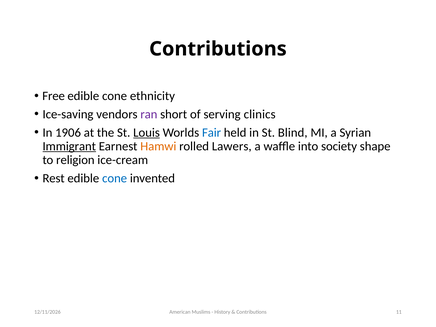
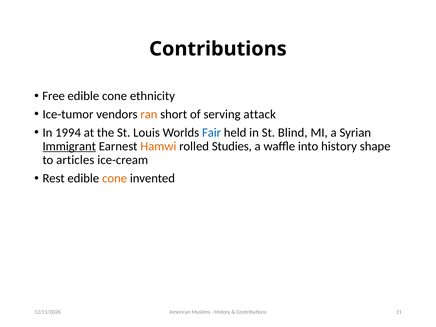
Ice-saving: Ice-saving -> Ice-tumor (68, 114)
ran colour: purple -> orange (149, 114)
clinics: clinics -> attack (260, 114)
1906: 1906 -> 1994 (68, 133)
Louis underline: present -> none (147, 133)
Lawers: Lawers -> Studies (232, 146)
into society: society -> history (339, 146)
religion: religion -> articles (75, 160)
cone colour: blue -> orange (115, 178)
